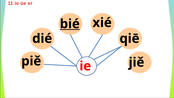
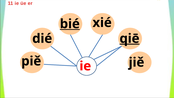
qiē underline: none -> present (129, 39)
